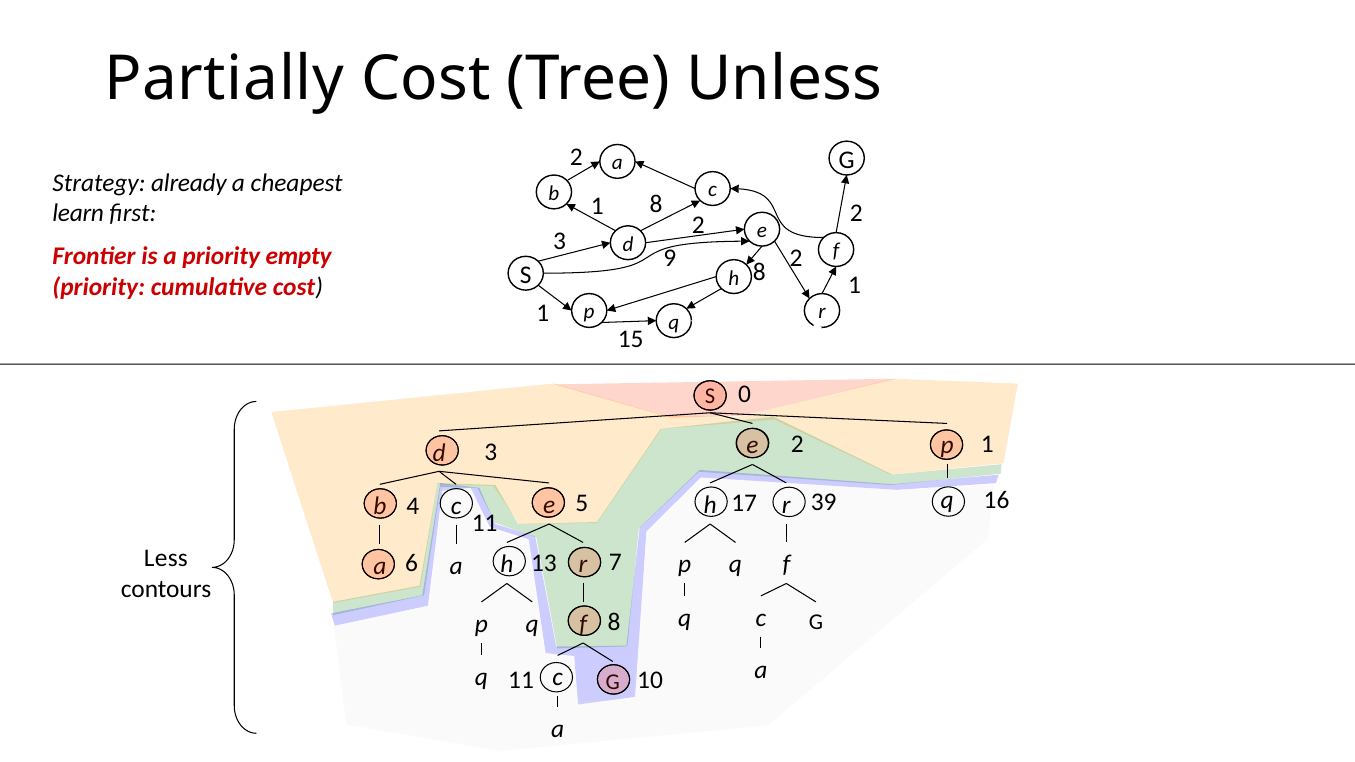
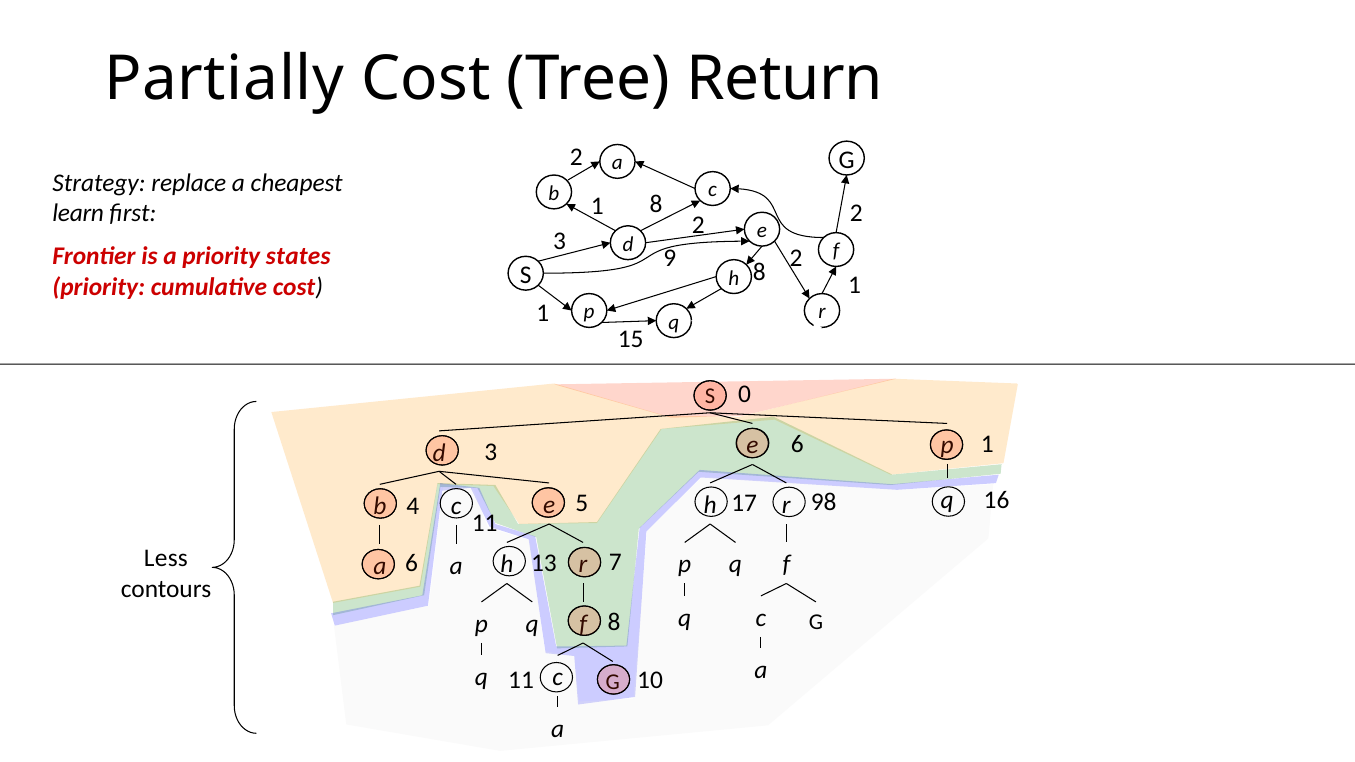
Unless: Unless -> Return (785, 79)
already: already -> replace (189, 183)
empty: empty -> states (298, 257)
3 2: 2 -> 6 (797, 444)
39: 39 -> 98 (824, 502)
